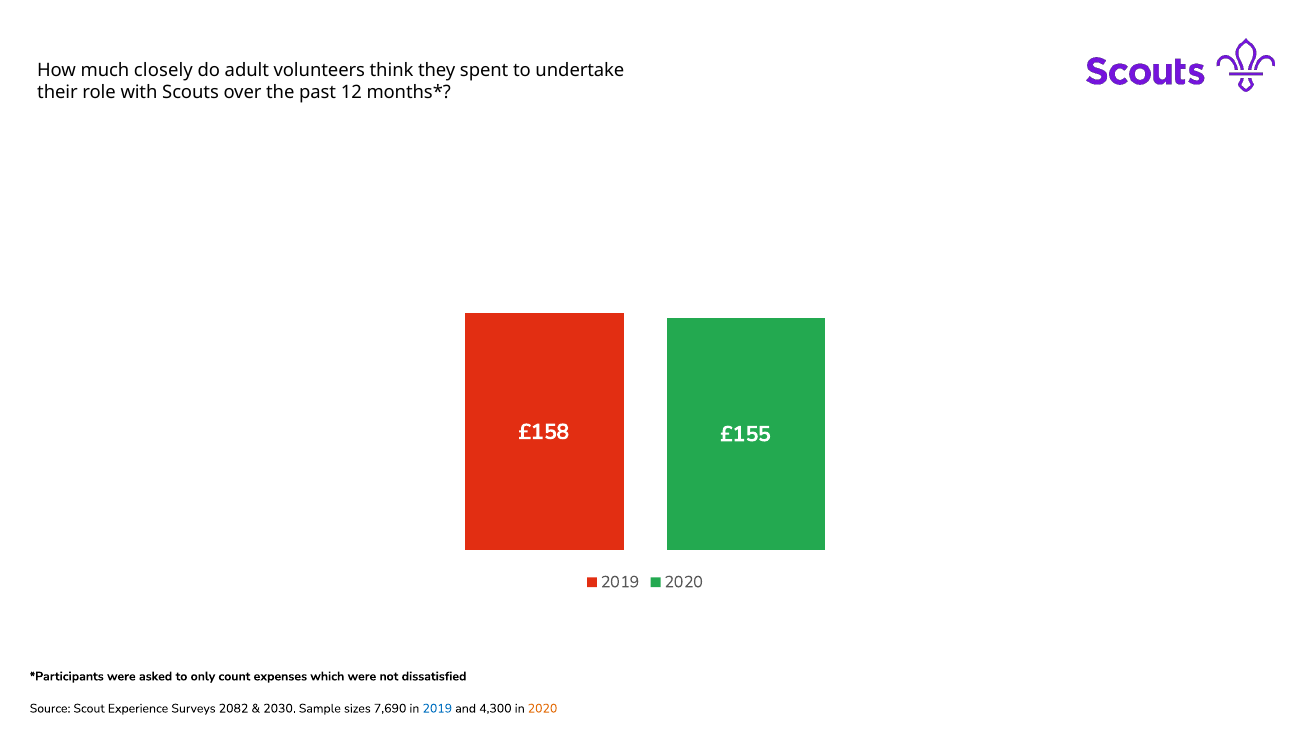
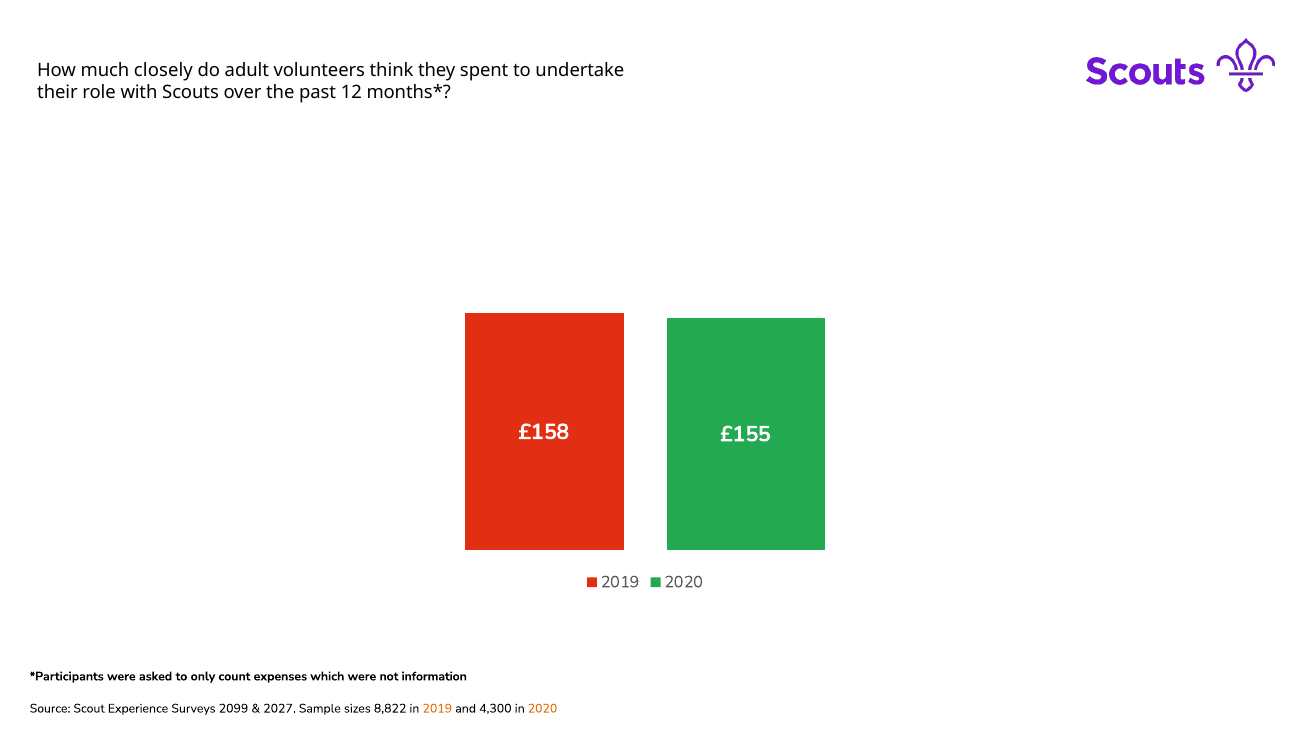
dissatisfied: dissatisfied -> information (434, 676)
2082: 2082 -> 2099 (234, 709)
2030: 2030 -> 2027 (279, 709)
7,690: 7,690 -> 8,822 (390, 709)
2019 colour: blue -> orange (437, 709)
